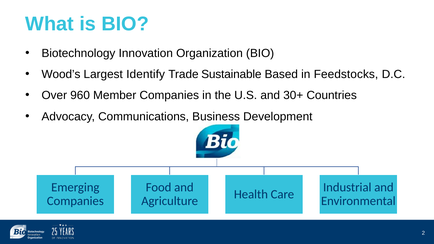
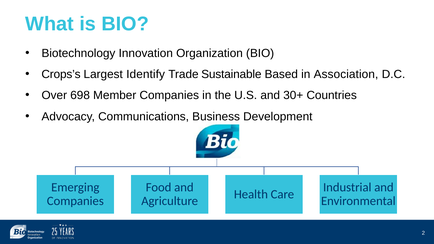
Wood’s: Wood’s -> Crops’s (61, 74)
Feedstocks: Feedstocks -> Association (346, 74)
960: 960 -> 698 (80, 95)
